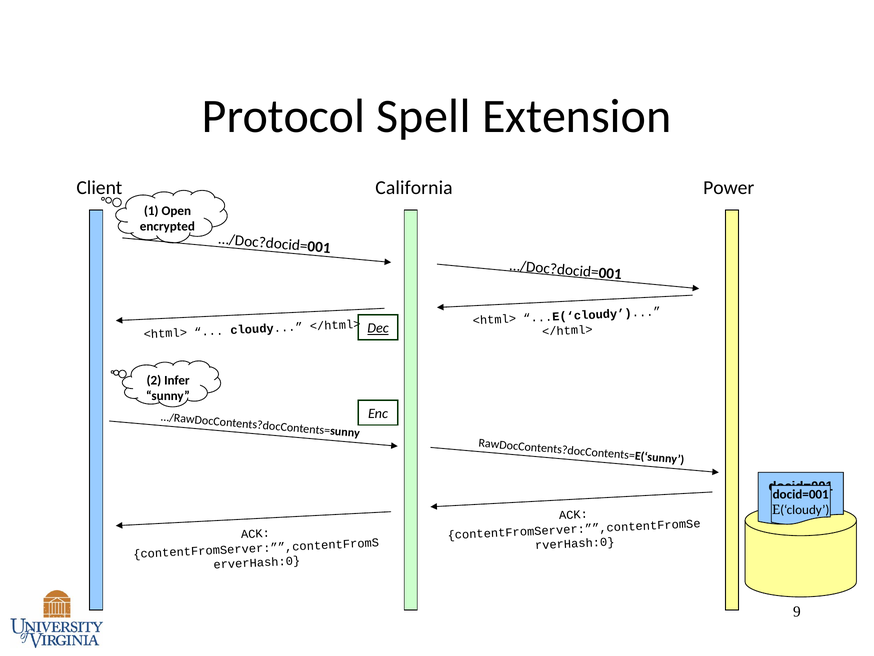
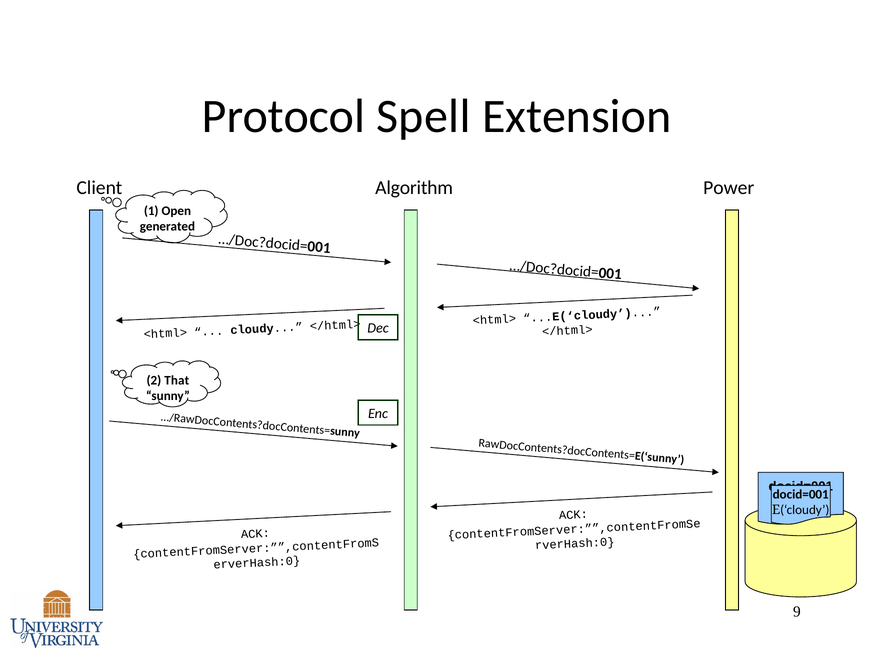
California: California -> Algorithm (414, 187)
encrypted: encrypted -> generated (167, 226)
Dec underline: present -> none (378, 328)
Infer: Infer -> That (177, 380)
